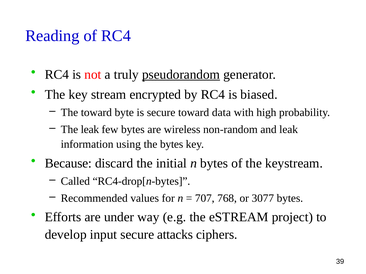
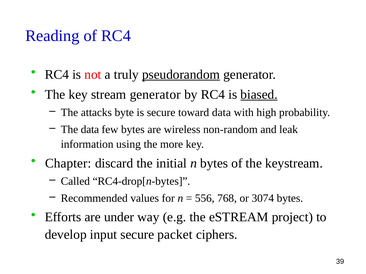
stream encrypted: encrypted -> generator (155, 95)
biased underline: none -> present (259, 95)
The toward: toward -> attacks (96, 113)
The leak: leak -> data (90, 130)
the bytes: bytes -> more (172, 144)
Because: Because -> Chapter (68, 163)
707: 707 -> 556 (205, 199)
3077: 3077 -> 3074 (263, 199)
attacks: attacks -> packet (175, 235)
